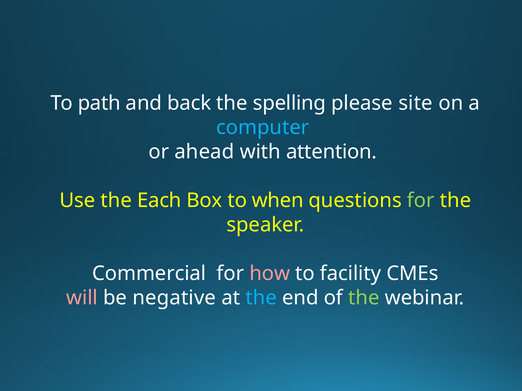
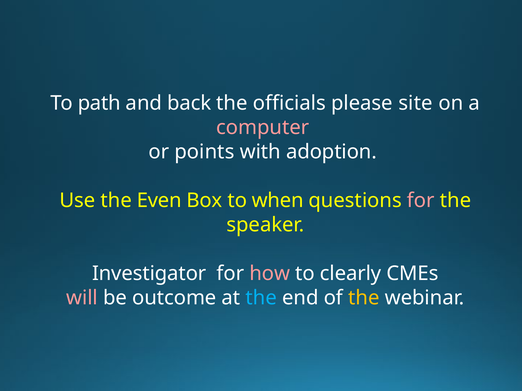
spelling: spelling -> officials (289, 103)
computer colour: light blue -> pink (263, 128)
ahead: ahead -> points (204, 152)
attention: attention -> adoption (331, 152)
Each: Each -> Even (159, 201)
for colour: light green -> pink (421, 201)
Commercial: Commercial -> Investigator (149, 274)
facility: facility -> clearly (351, 274)
negative: negative -> outcome (174, 298)
the colour: light green -> yellow (364, 298)
